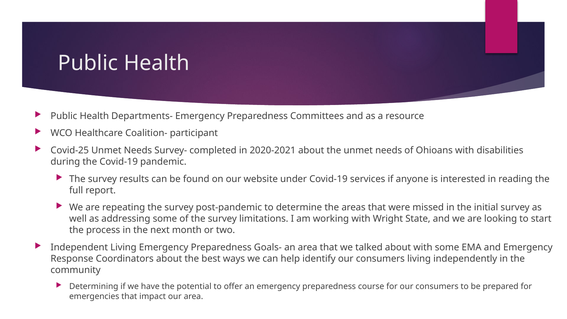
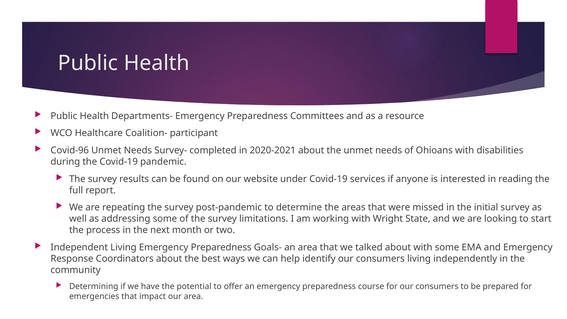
Covid-25: Covid-25 -> Covid-96 (70, 150)
